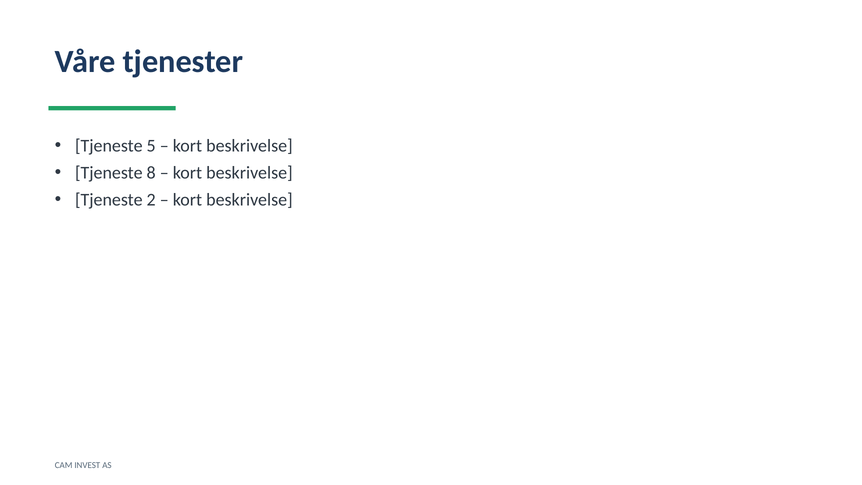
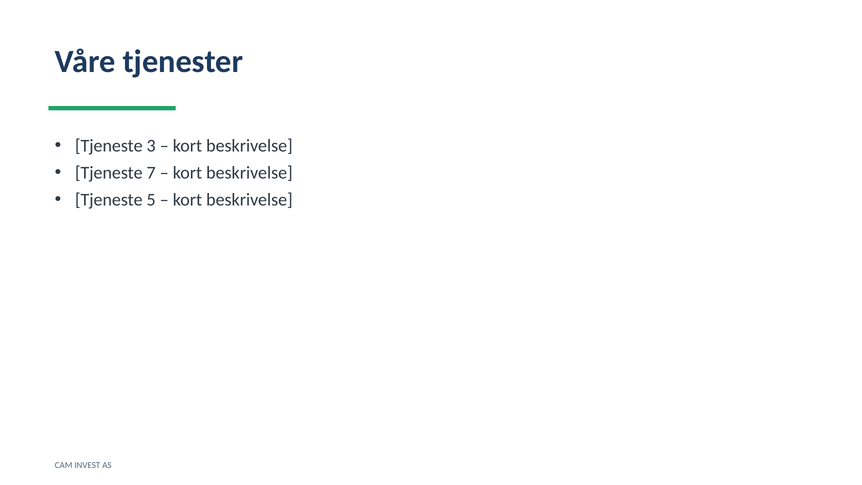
5: 5 -> 3 (151, 146)
8: 8 -> 7 (151, 173)
2: 2 -> 5 (151, 200)
